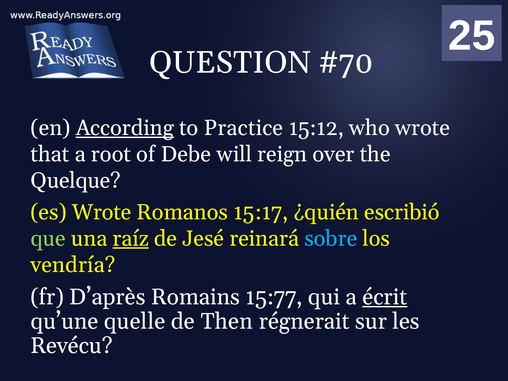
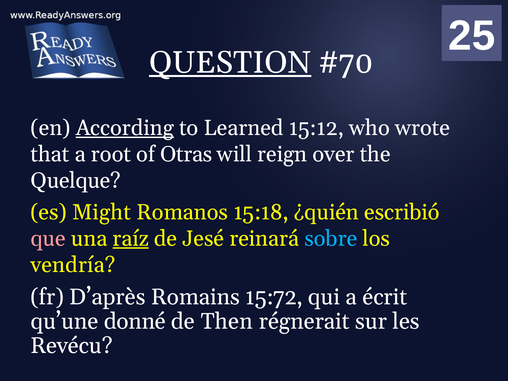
QUESTION underline: none -> present (230, 63)
Practice: Practice -> Learned (244, 128)
Debe: Debe -> Otras (186, 154)
es Wrote: Wrote -> Might (102, 212)
15:17: 15:17 -> 15:18 (261, 212)
que colour: light green -> pink (48, 239)
15:77: 15:77 -> 15:72 (274, 297)
écrit underline: present -> none (385, 297)
quelle: quelle -> donné (135, 321)
